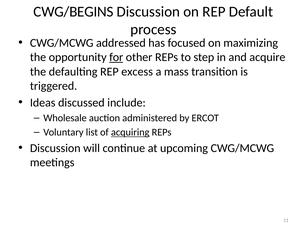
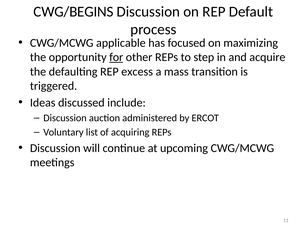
addressed: addressed -> applicable (121, 43)
Wholesale: Wholesale -> Discussion (65, 118)
acquiring underline: present -> none (130, 132)
